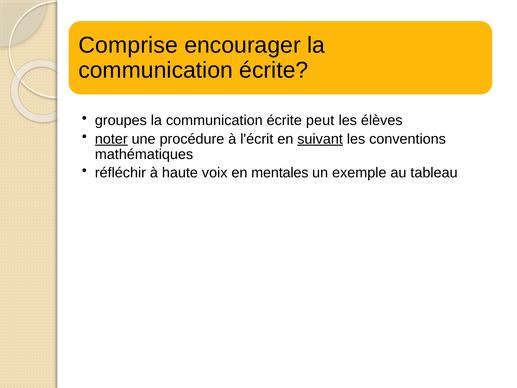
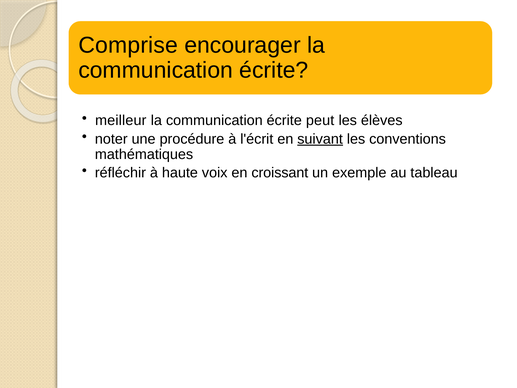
groupes: groupes -> meilleur (121, 120)
noter underline: present -> none (111, 139)
mentales: mentales -> croissant (280, 173)
